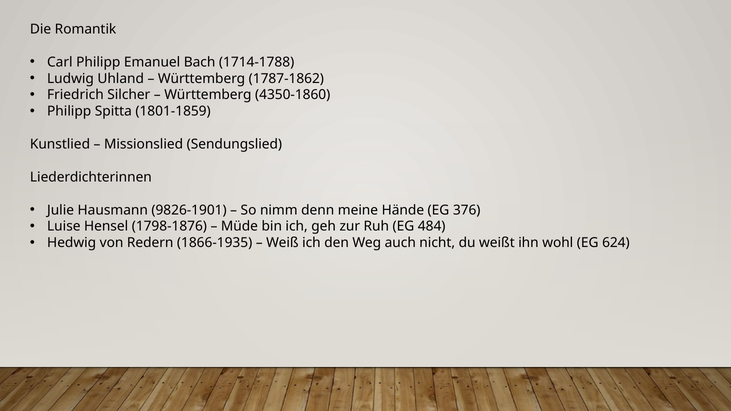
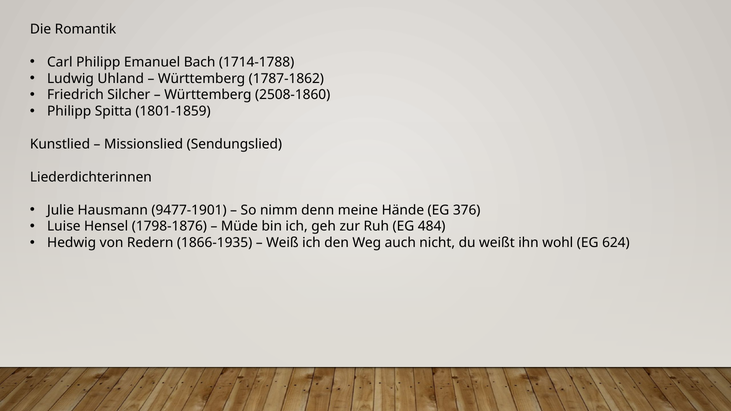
4350-1860: 4350-1860 -> 2508-1860 (293, 95)
9826-1901: 9826-1901 -> 9477-1901 (189, 210)
